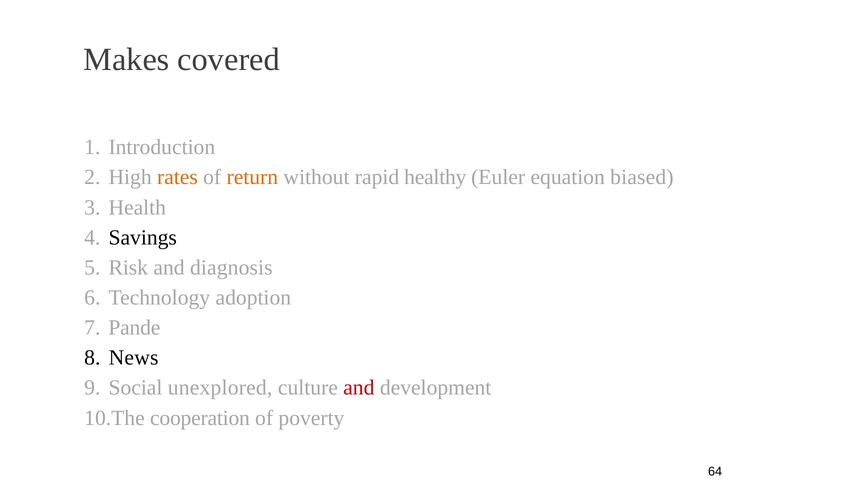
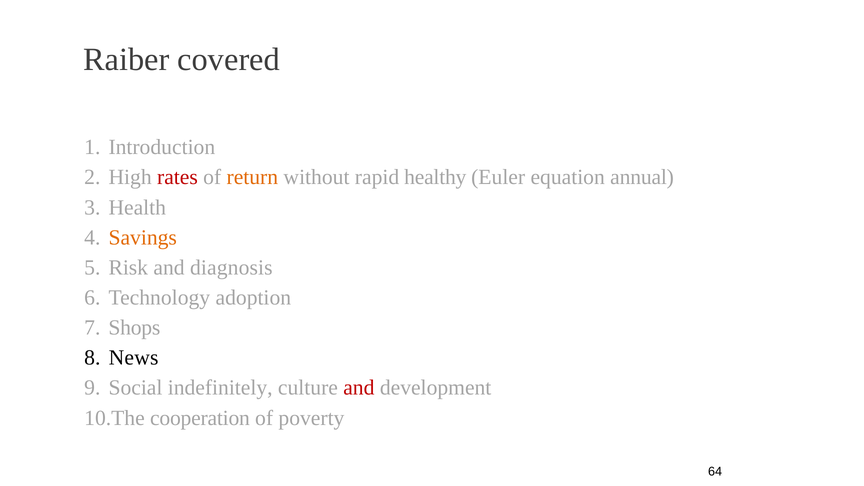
Makes: Makes -> Raiber (126, 60)
rates colour: orange -> red (177, 177)
biased: biased -> annual (642, 177)
Savings colour: black -> orange (143, 237)
Pande: Pande -> Shops (134, 328)
unexplored: unexplored -> indefinitely (220, 388)
